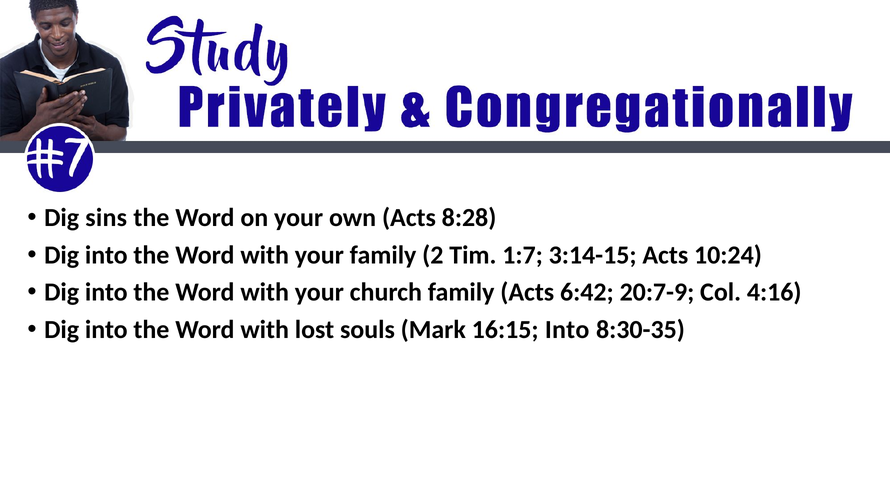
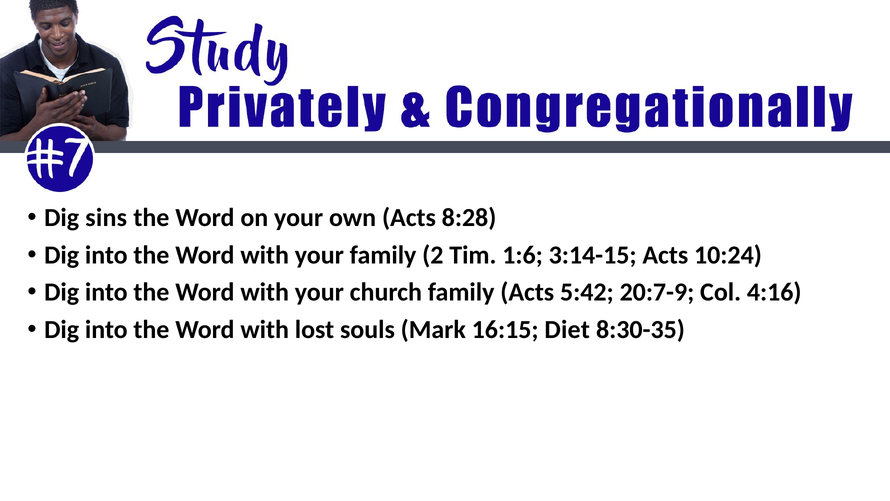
1:7: 1:7 -> 1:6 (523, 255)
6:42: 6:42 -> 5:42 (587, 292)
16:15 Into: Into -> Diet (567, 329)
